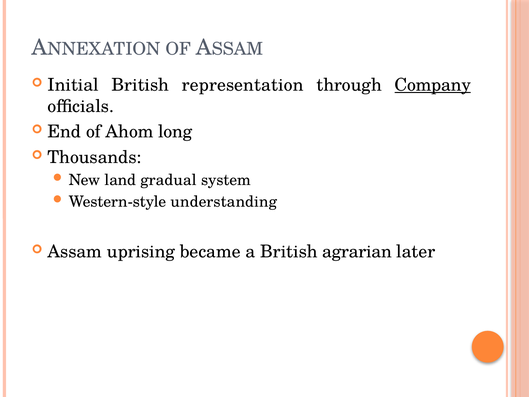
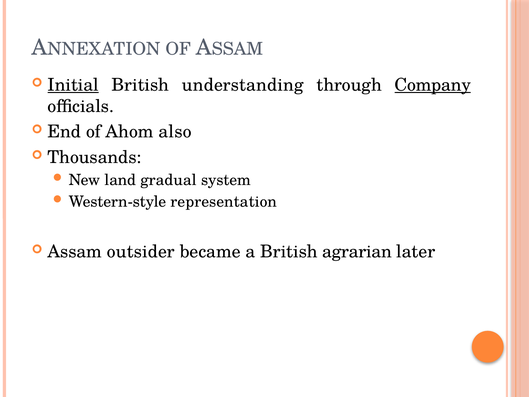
Initial underline: none -> present (73, 85)
representation: representation -> understanding (243, 85)
long: long -> also (175, 132)
understanding: understanding -> representation (224, 202)
uprising: uprising -> outsider (141, 252)
